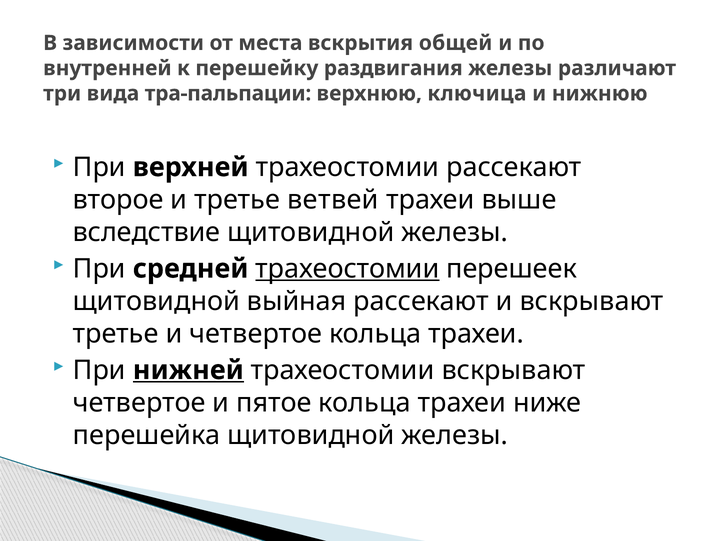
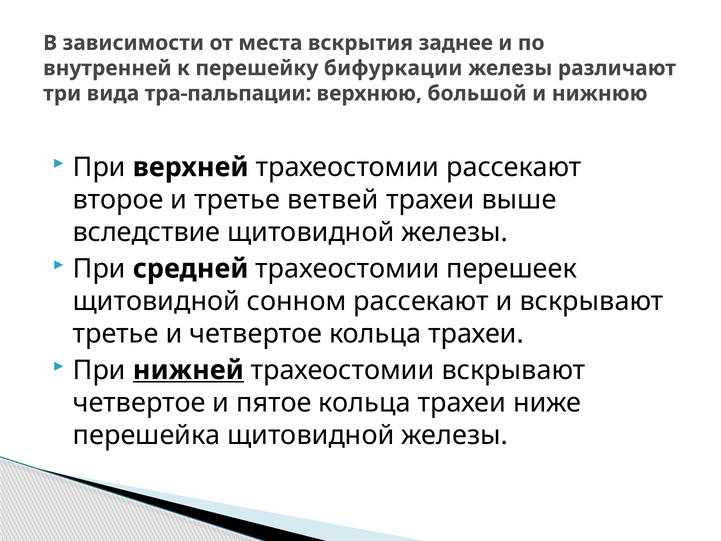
общей: общей -> заднее (456, 43)
раздвигания: раздвигания -> бифуркации (393, 68)
ключица: ключица -> большой (477, 93)
трахеостомии underline: present -> none (347, 269)
выйная: выйная -> сонном (297, 301)
